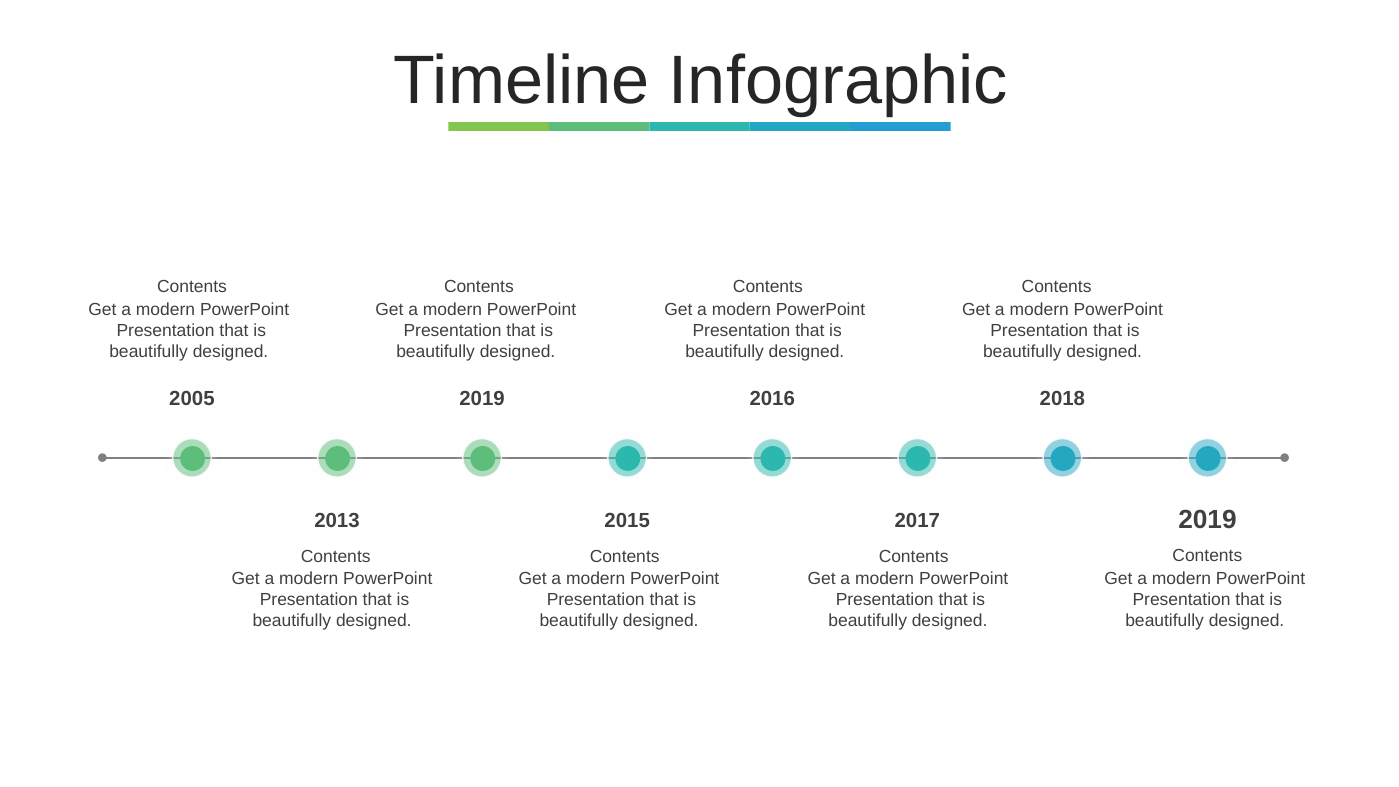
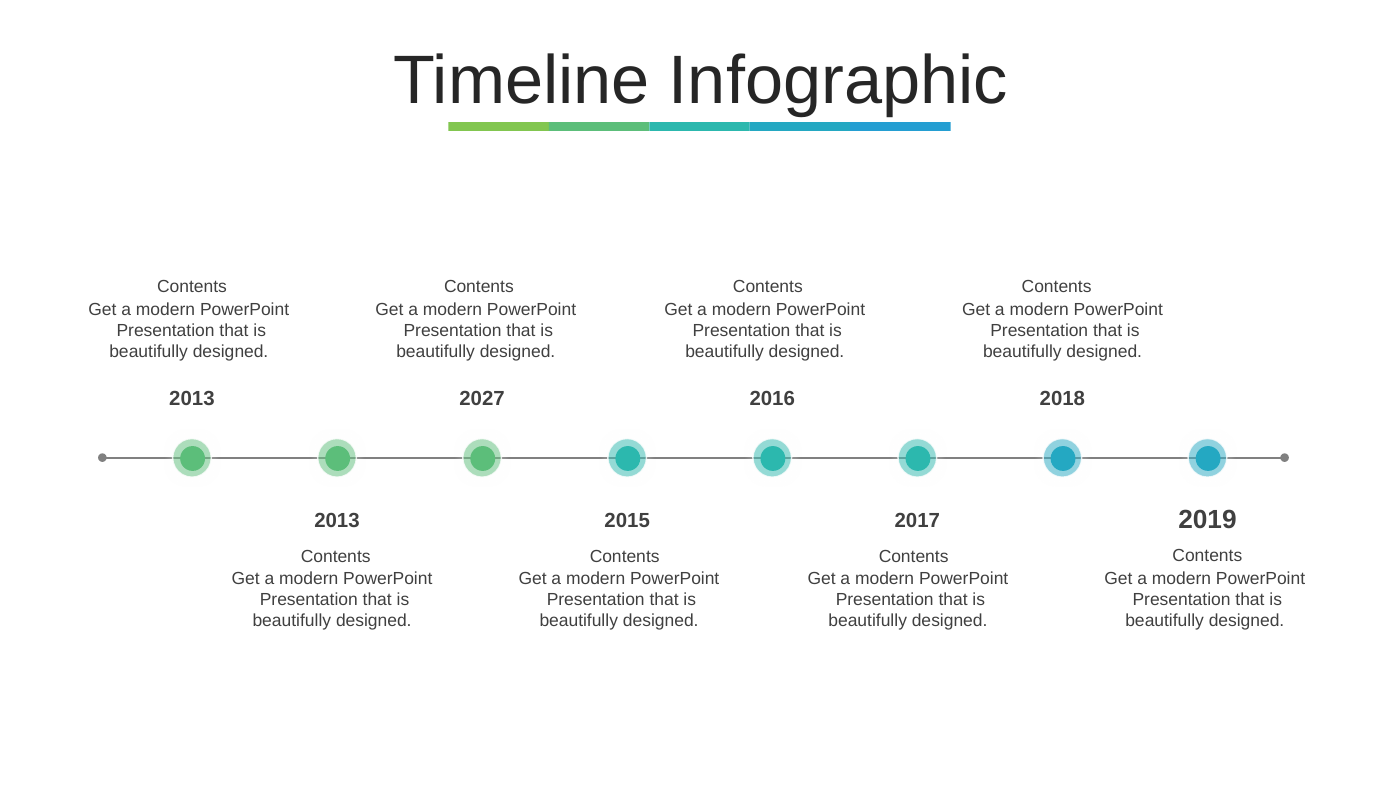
2005: 2005 -> 2013 (192, 399)
2019: 2019 -> 2027 (482, 399)
